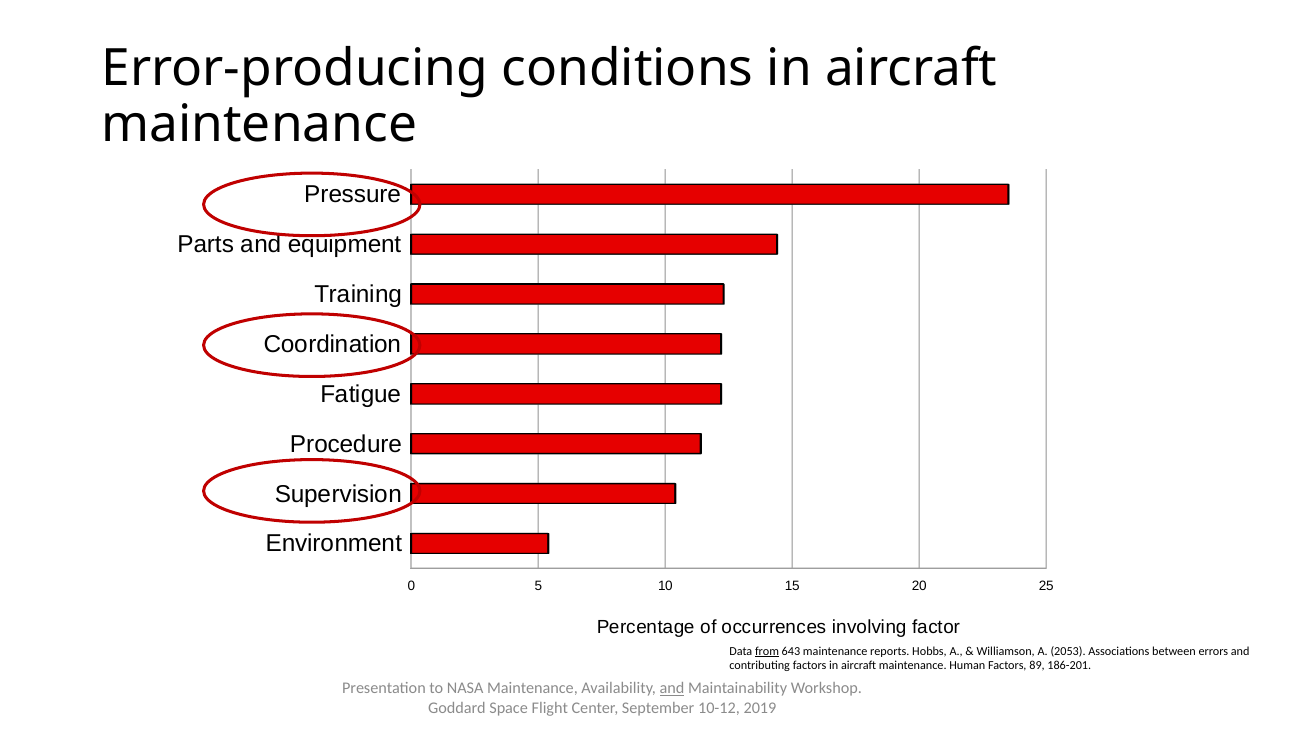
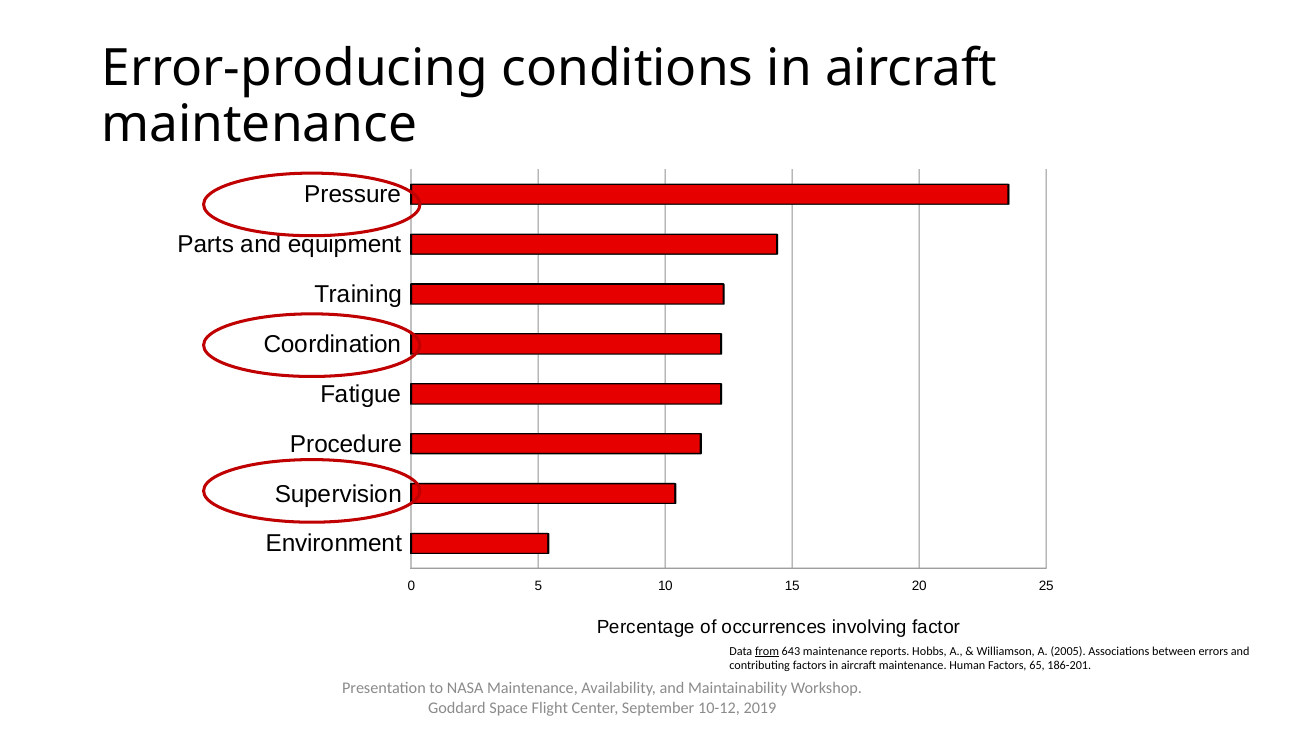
2053: 2053 -> 2005 (1068, 651)
89: 89 -> 65 (1037, 665)
and underline: present -> none (672, 688)
